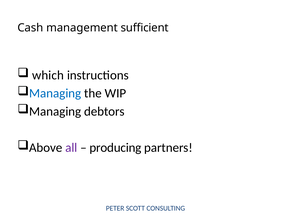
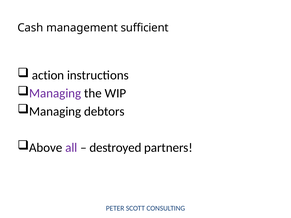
which: which -> action (48, 75)
Managing colour: blue -> purple (55, 93)
producing: producing -> destroyed (115, 148)
